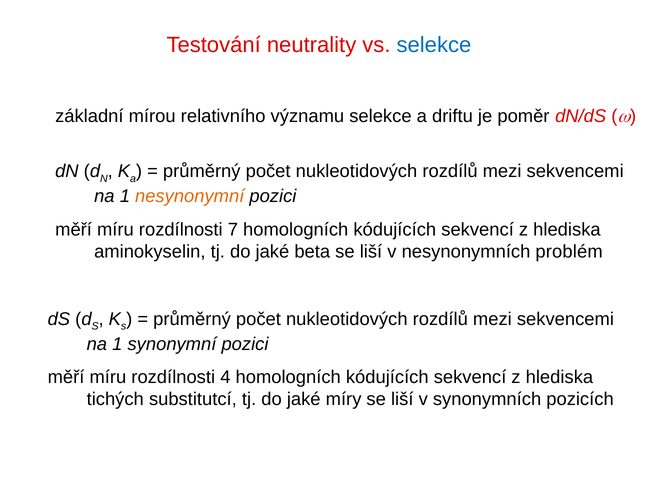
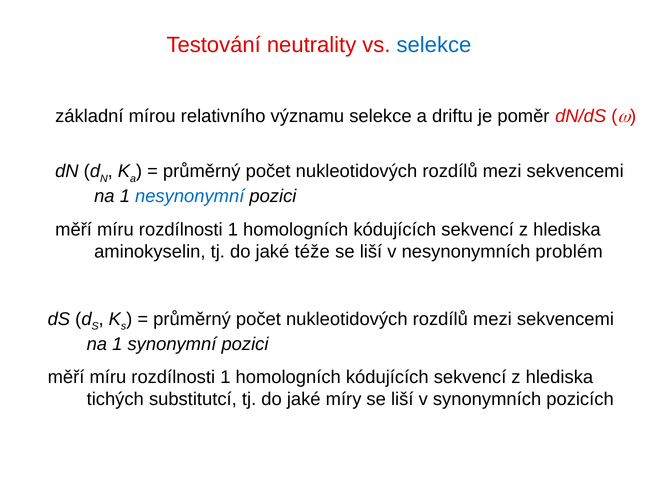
nesynonymní colour: orange -> blue (190, 196)
7: 7 -> 1 (233, 229)
beta: beta -> téže (312, 251)
4: 4 -> 1 (225, 377)
